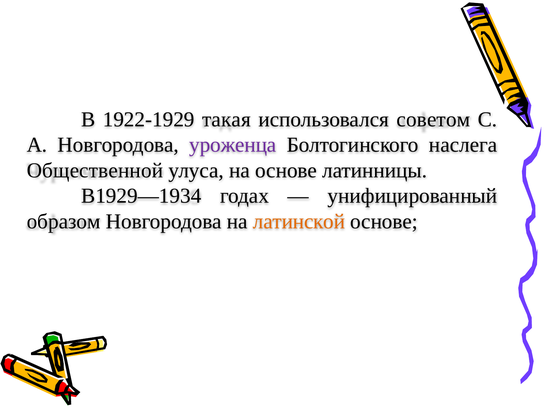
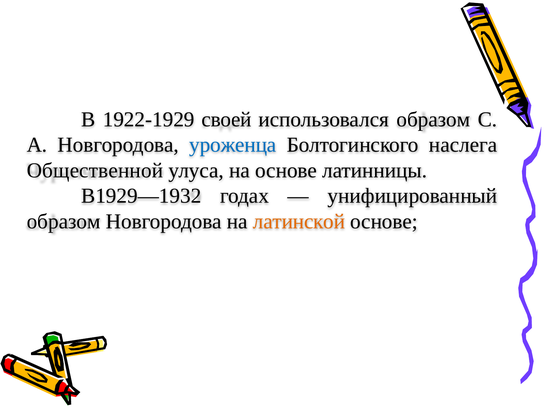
такая: такая -> своей (227, 119)
использовался советом: советом -> образом (433, 119)
уроженца colour: purple -> blue (233, 145)
В1929—1934: В1929—1934 -> В1929—1932 (141, 196)
